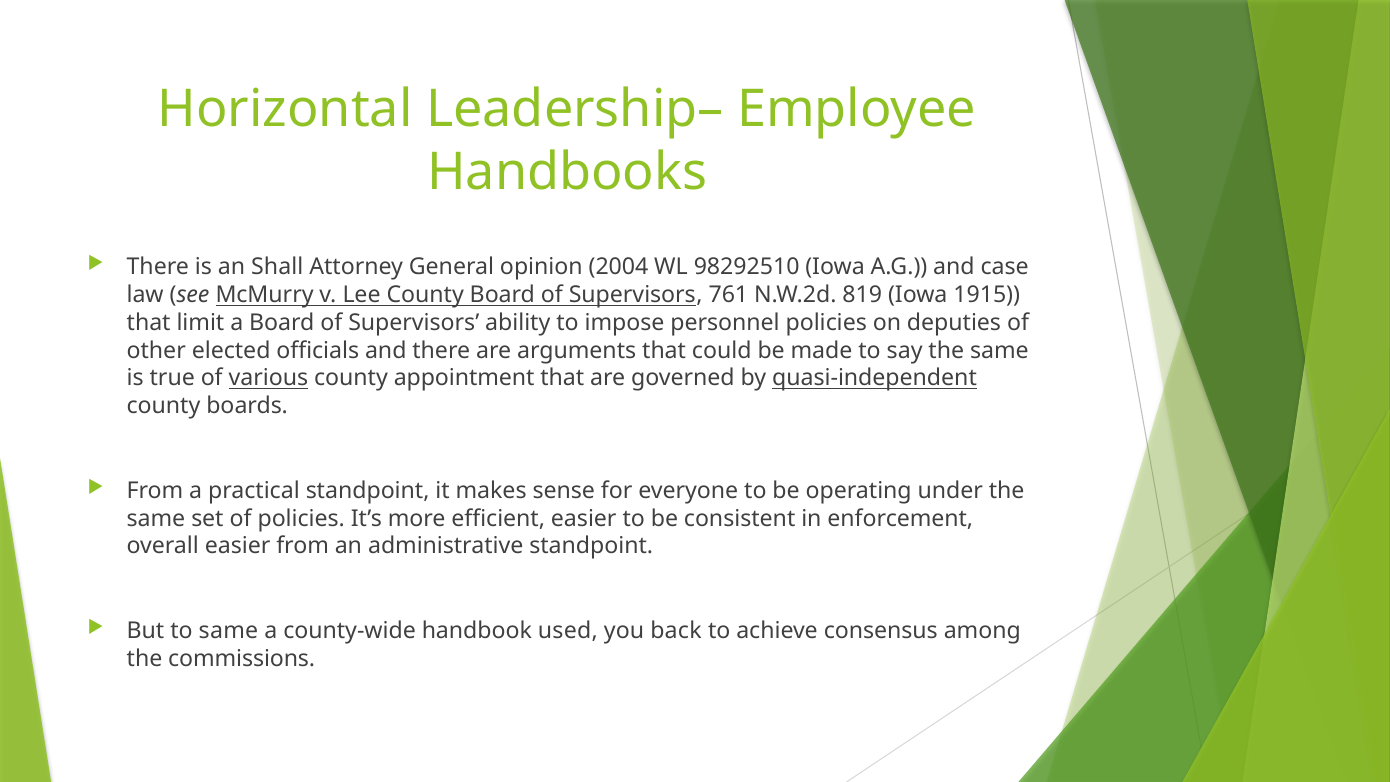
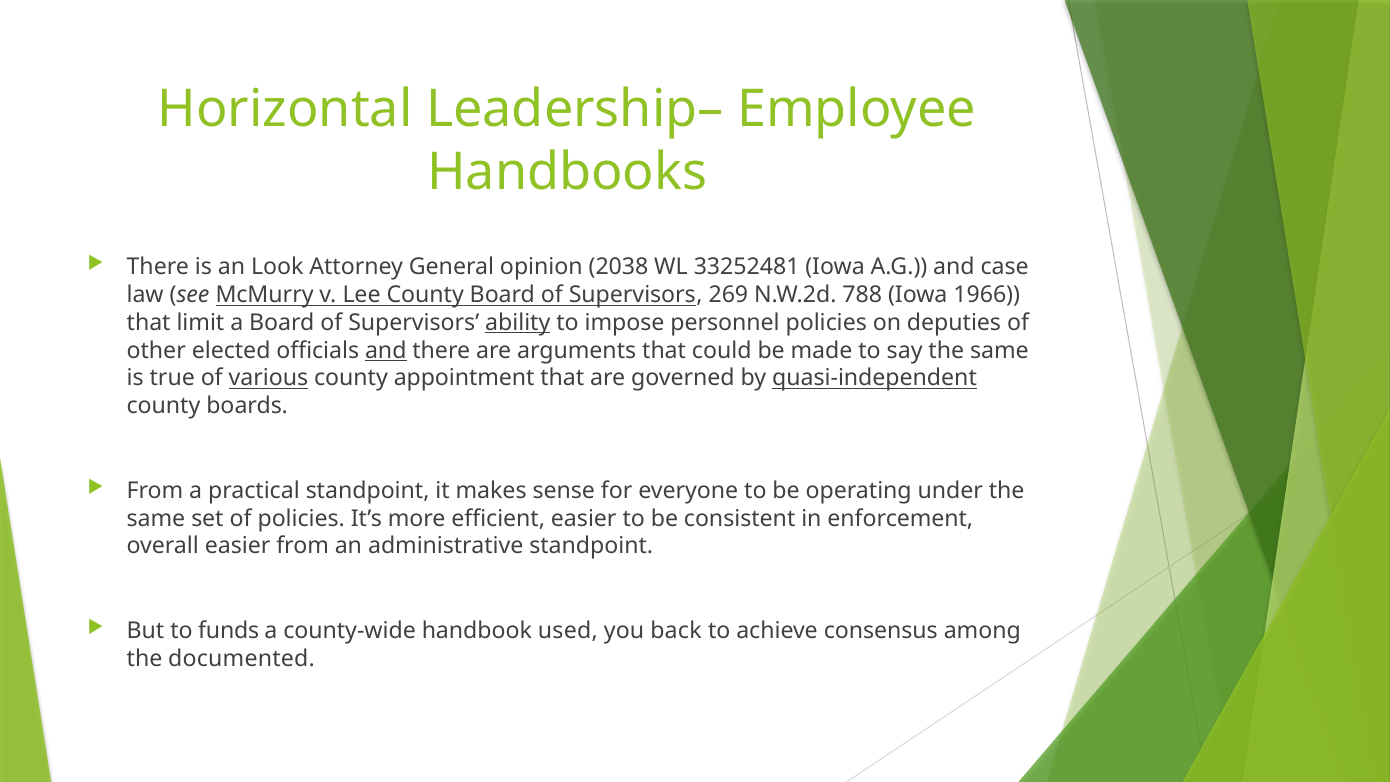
Shall: Shall -> Look (277, 267)
2004: 2004 -> 2038 (618, 267)
98292510: 98292510 -> 33252481 (747, 267)
761: 761 -> 269 (728, 295)
819: 819 -> 788 (862, 295)
1915: 1915 -> 1966 (987, 295)
ability underline: none -> present (518, 323)
and underline: none -> present (386, 350)
to same: same -> funds (229, 631)
commissions: commissions -> documented (242, 658)
